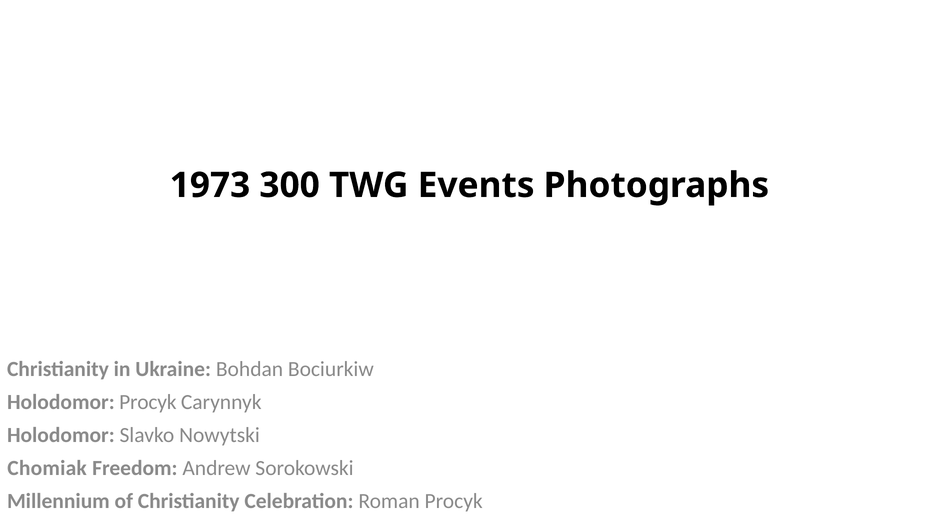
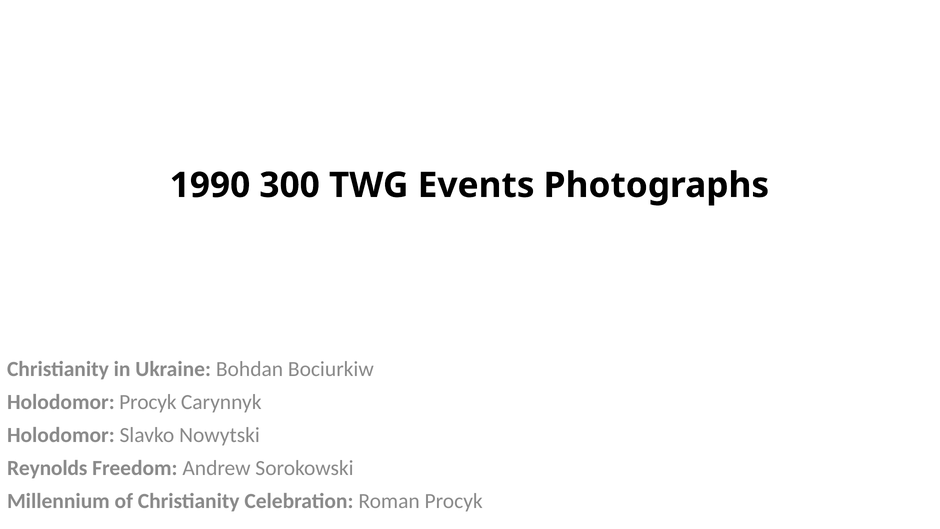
1973: 1973 -> 1990 (210, 185)
Chomiak: Chomiak -> Reynolds (47, 468)
